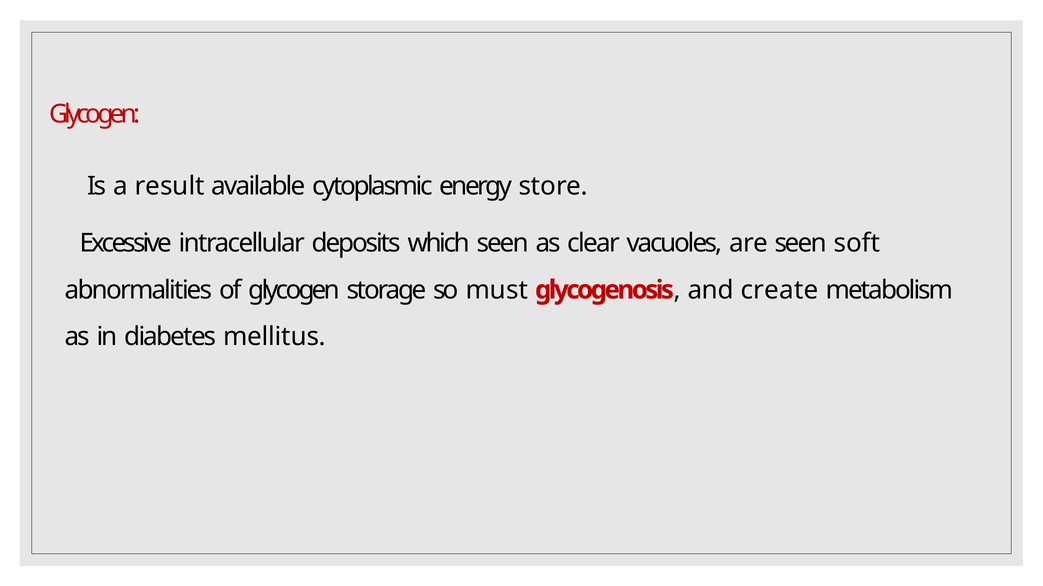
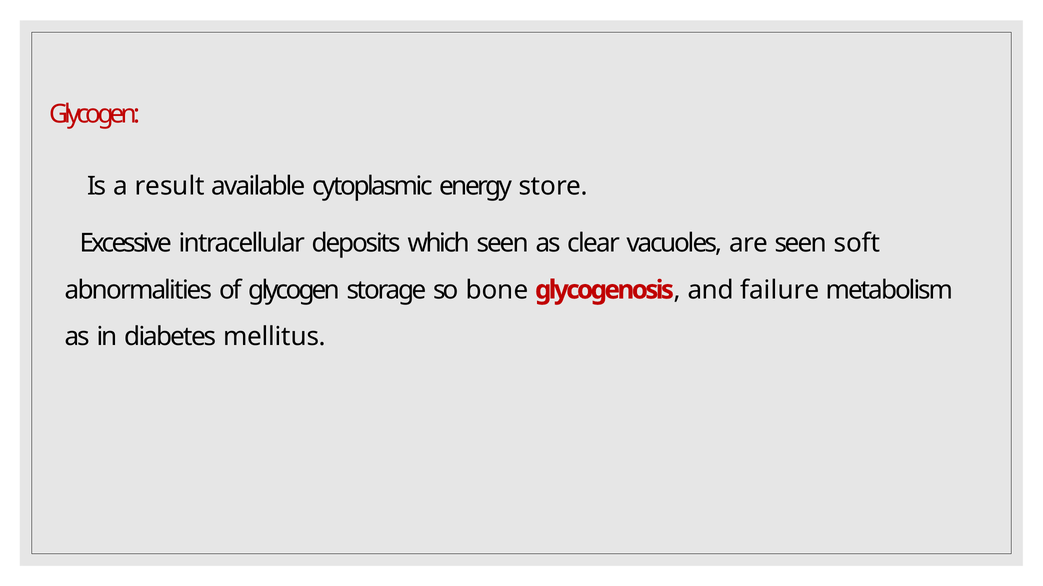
must: must -> bone (497, 290)
create: create -> failure (780, 290)
